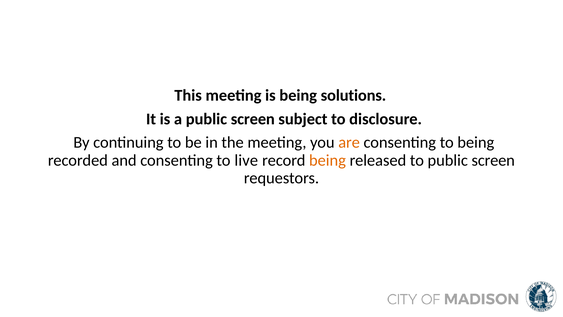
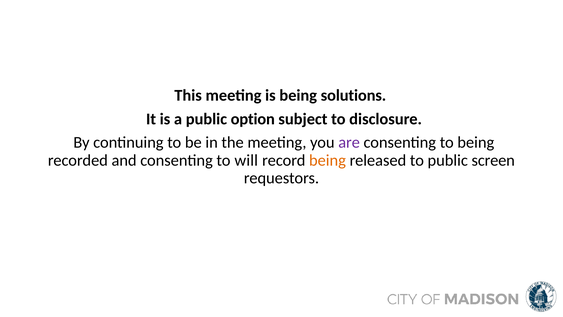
a public screen: screen -> option (253, 119)
are colour: orange -> purple (349, 142)
live: live -> will (246, 160)
